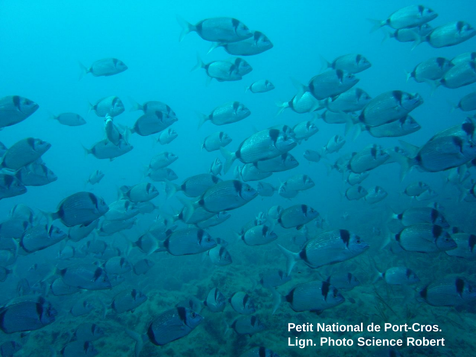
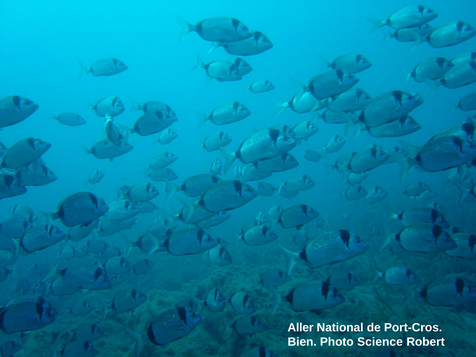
Petit: Petit -> Aller (301, 327)
Lign: Lign -> Bien (302, 342)
